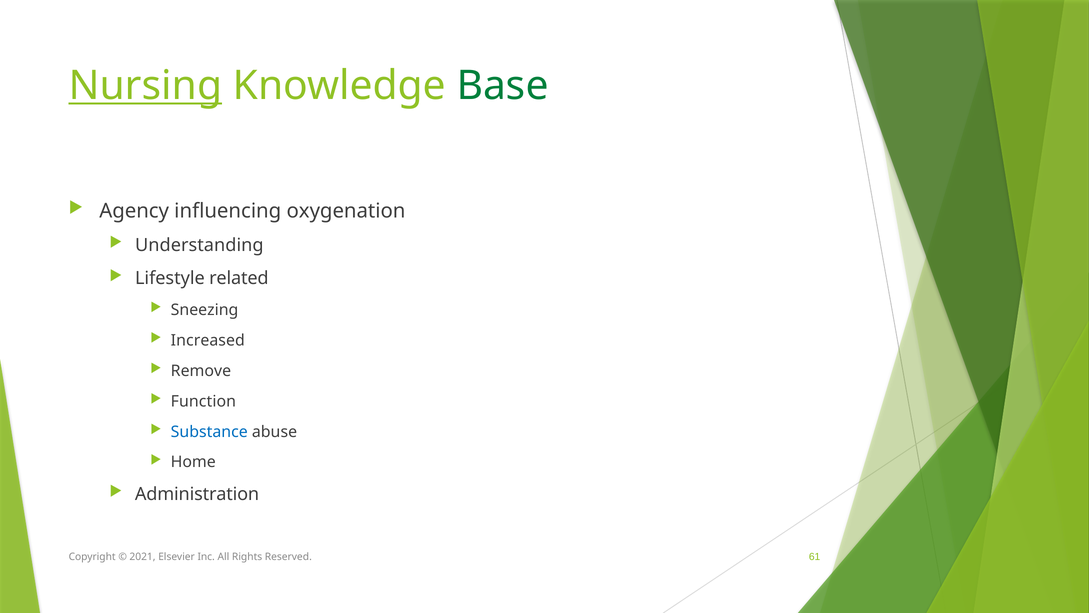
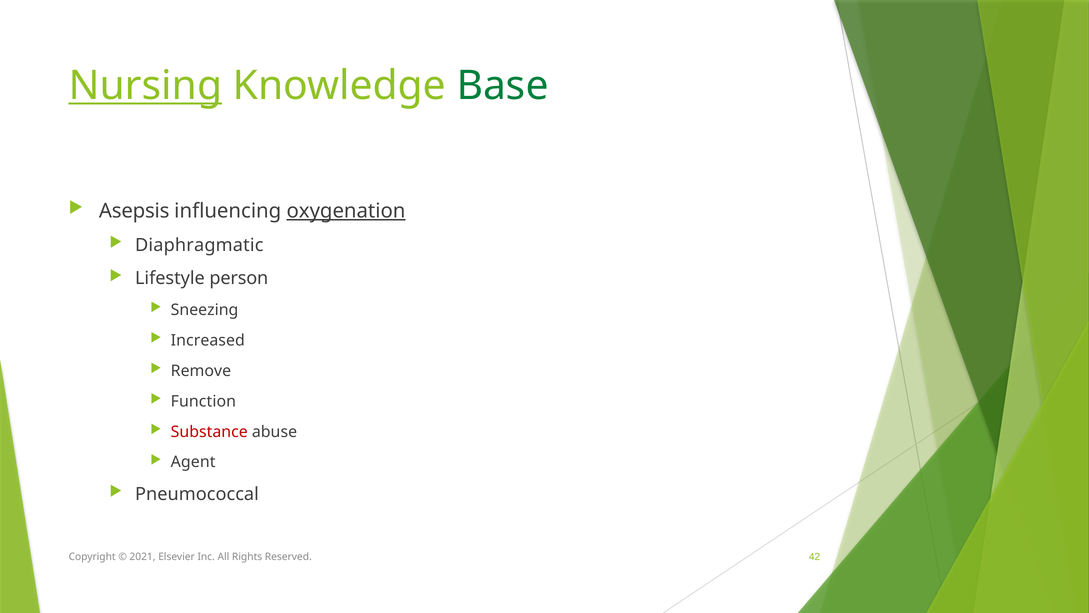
Agency: Agency -> Asepsis (134, 211)
oxygenation underline: none -> present (346, 211)
Understanding: Understanding -> Diaphragmatic (199, 245)
related: related -> person (239, 278)
Substance colour: blue -> red (209, 431)
Home: Home -> Agent (193, 462)
Administration: Administration -> Pneumococcal (197, 494)
61: 61 -> 42 (815, 557)
